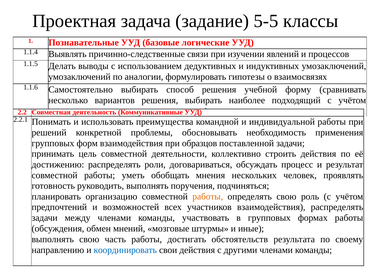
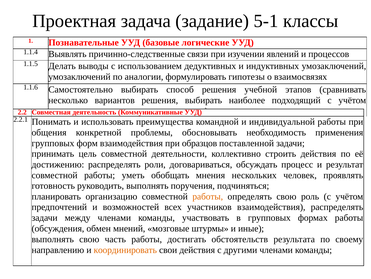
5-5: 5-5 -> 5-1 (266, 21)
форму: форму -> этапов (298, 89)
решений: решений -> общения (49, 132)
координировать colour: blue -> orange (125, 249)
